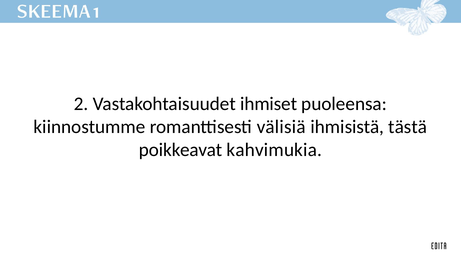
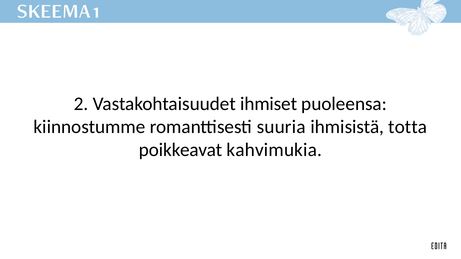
välisiä: välisiä -> suuria (281, 127)
tästä: tästä -> totta (408, 127)
